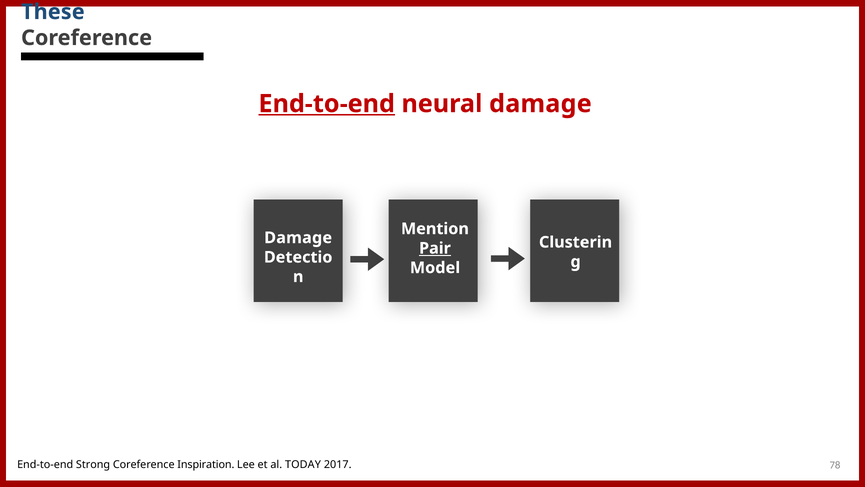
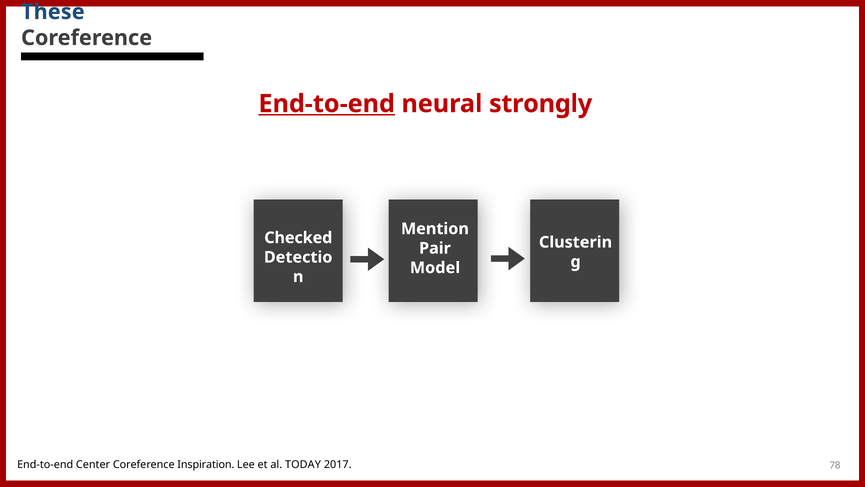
neural damage: damage -> strongly (541, 104)
Damage: Damage -> Checked (298, 238)
Pair underline: present -> none (435, 248)
Strong: Strong -> Center (93, 465)
